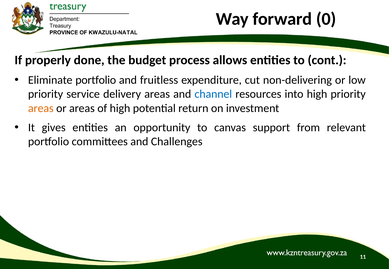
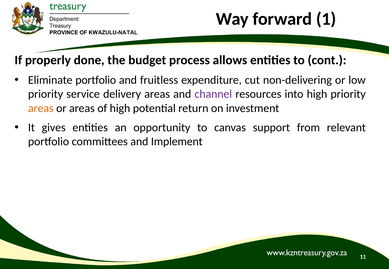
0: 0 -> 1 (326, 19)
channel colour: blue -> purple (213, 94)
Challenges: Challenges -> Implement (177, 142)
